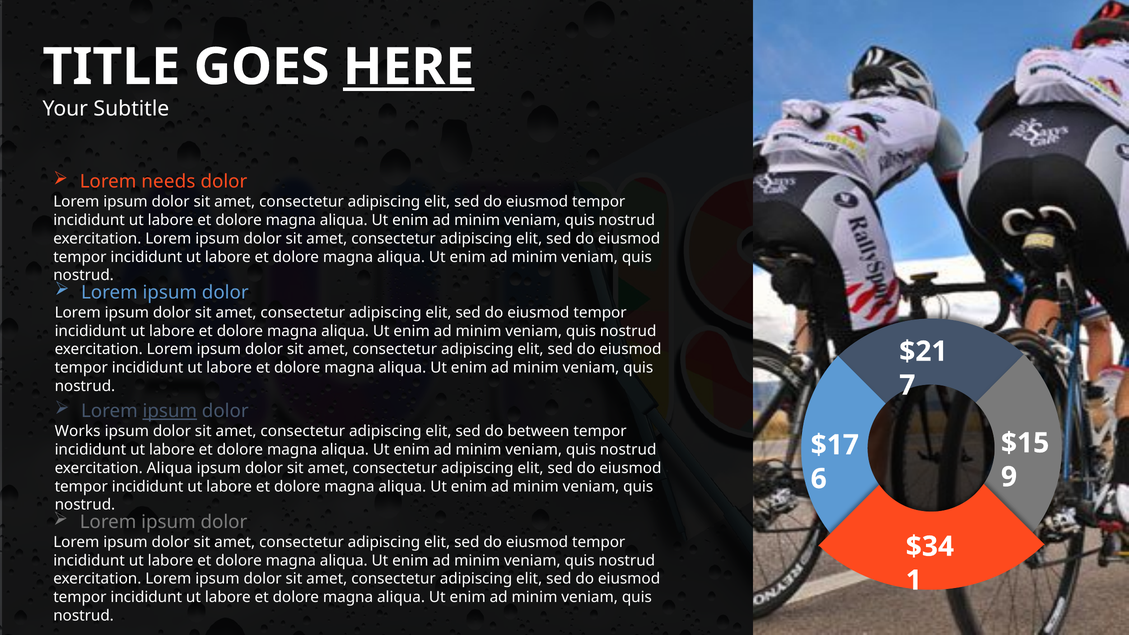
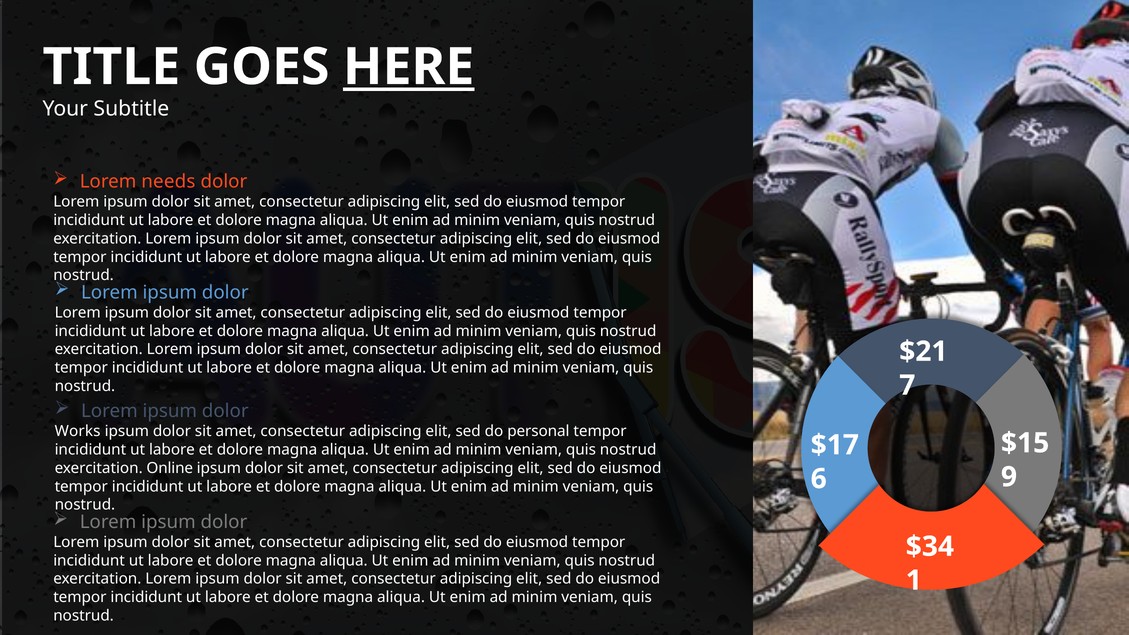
ipsum underline: present -> none (170, 411)
between: between -> personal (538, 431)
exercitation Aliqua: Aliqua -> Online (170, 468)
